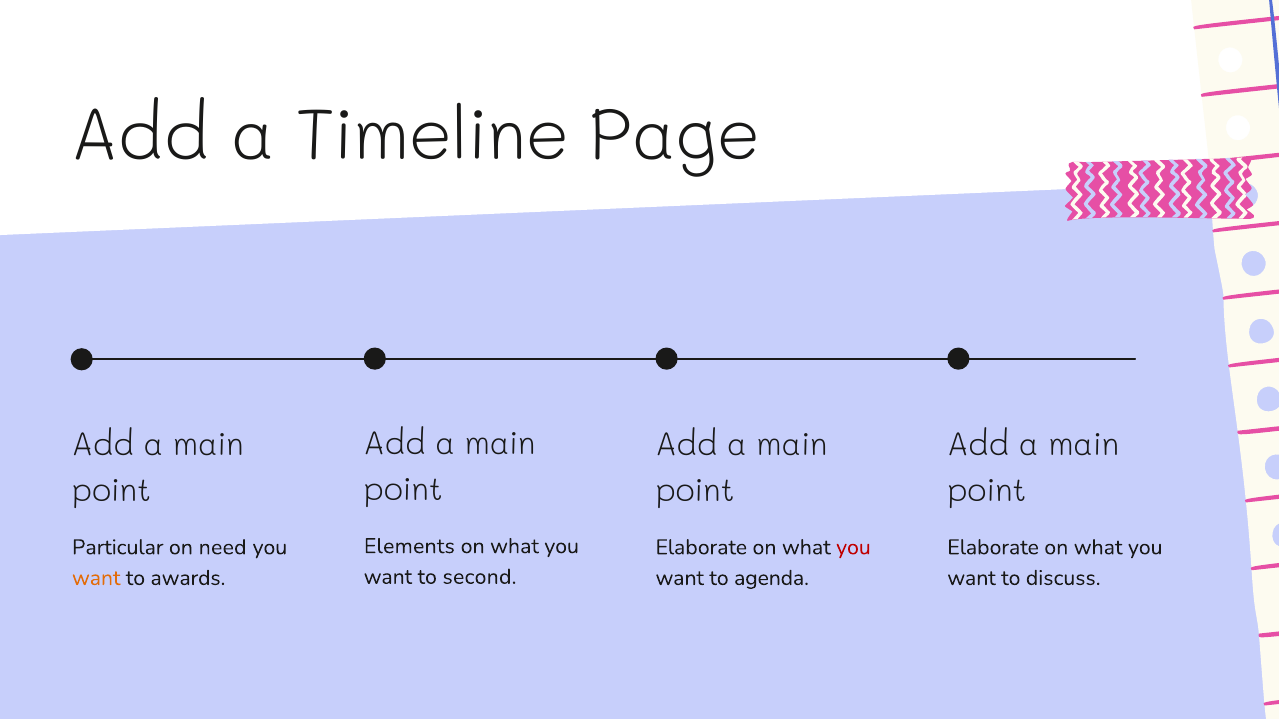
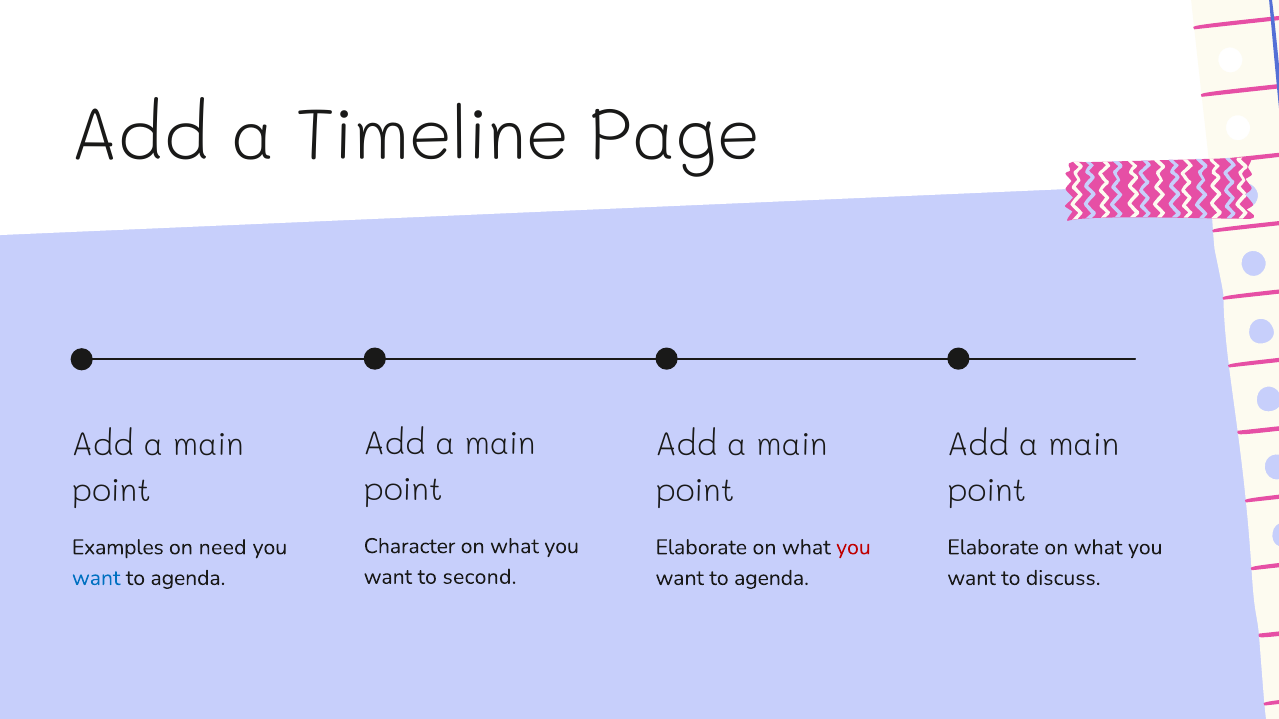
Elements: Elements -> Character (410, 546)
Particular: Particular -> Examples (118, 548)
want colour: orange -> blue (96, 578)
awards: awards -> agenda (188, 578)
